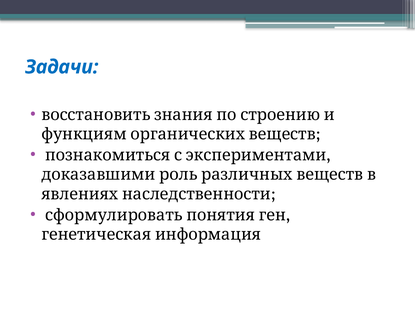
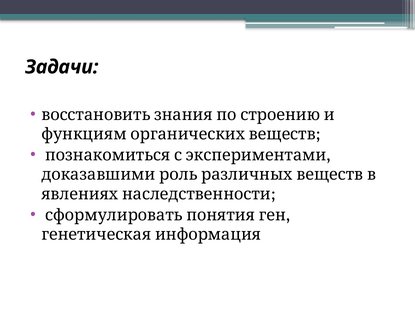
Задачи colour: blue -> black (62, 67)
